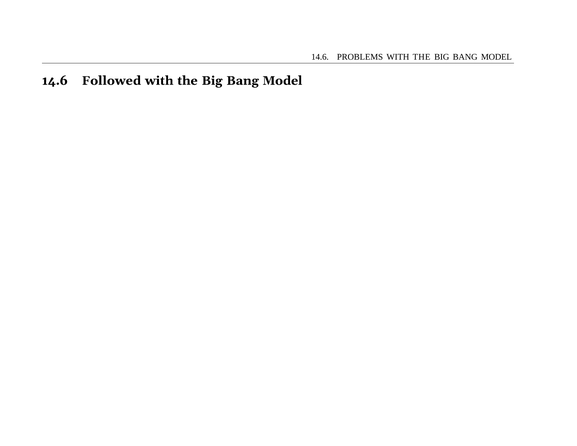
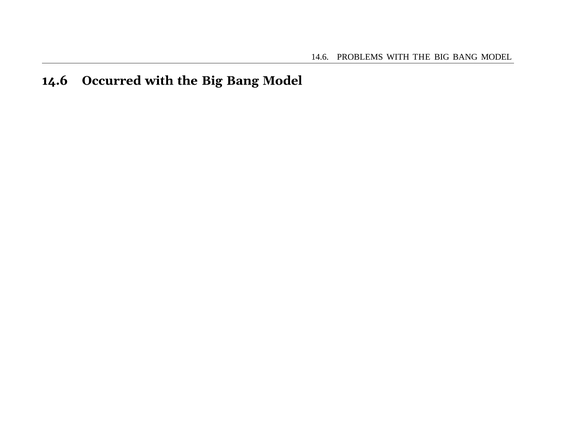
Followed: Followed -> Occurred (112, 81)
